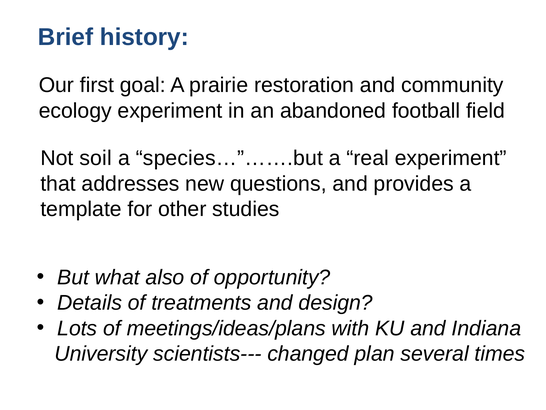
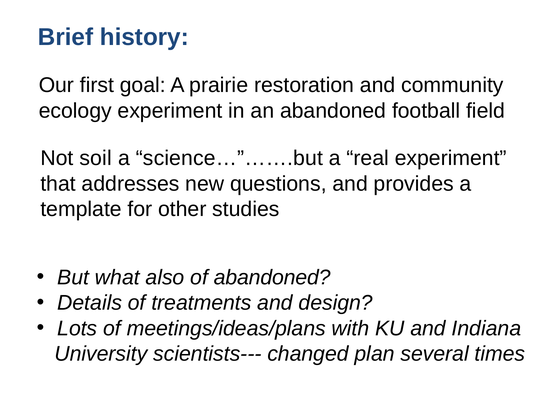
species…”…….but: species…”…….but -> science…”…….but (229, 158)
of opportunity: opportunity -> abandoned (272, 277)
